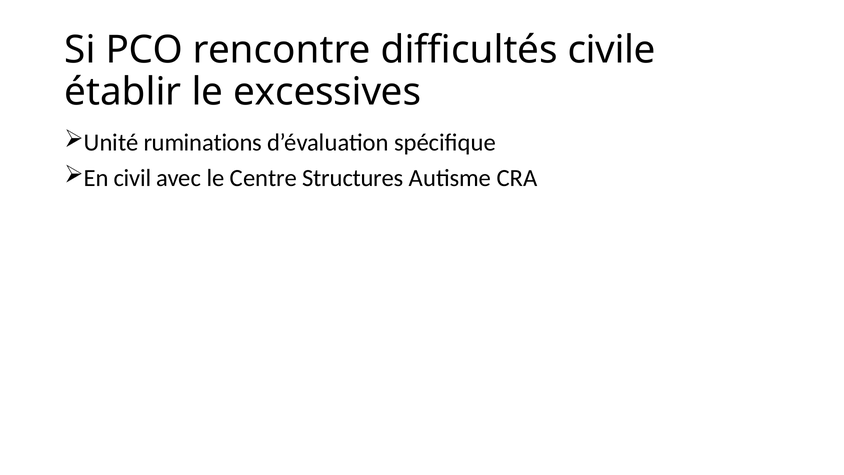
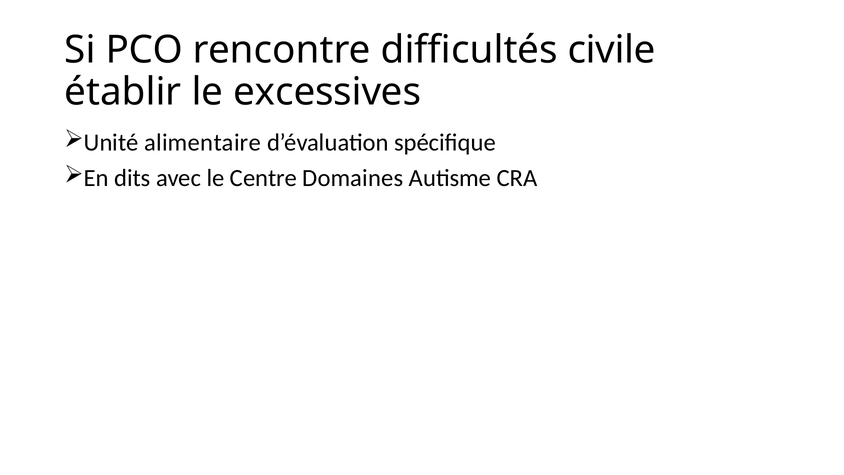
ruminations: ruminations -> alimentaire (203, 143)
civil: civil -> dits (132, 178)
Structures: Structures -> Domaines (353, 178)
